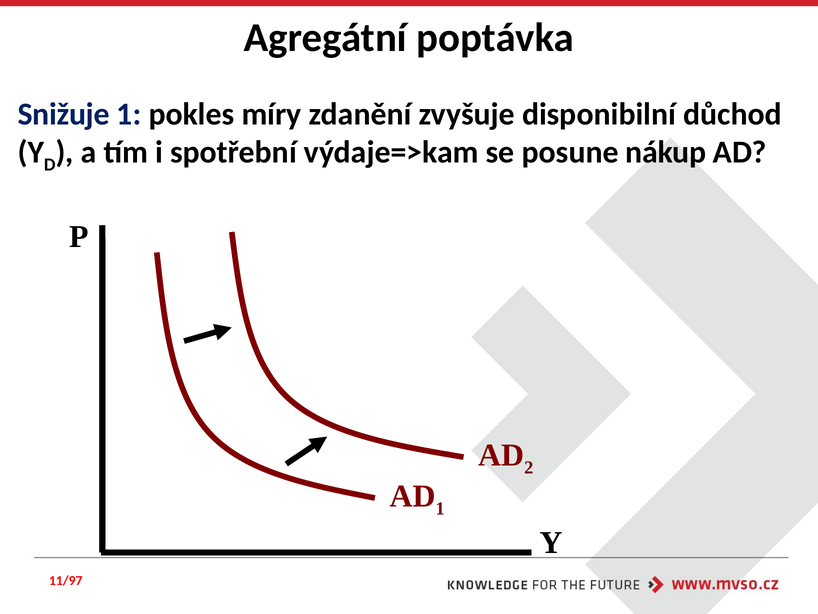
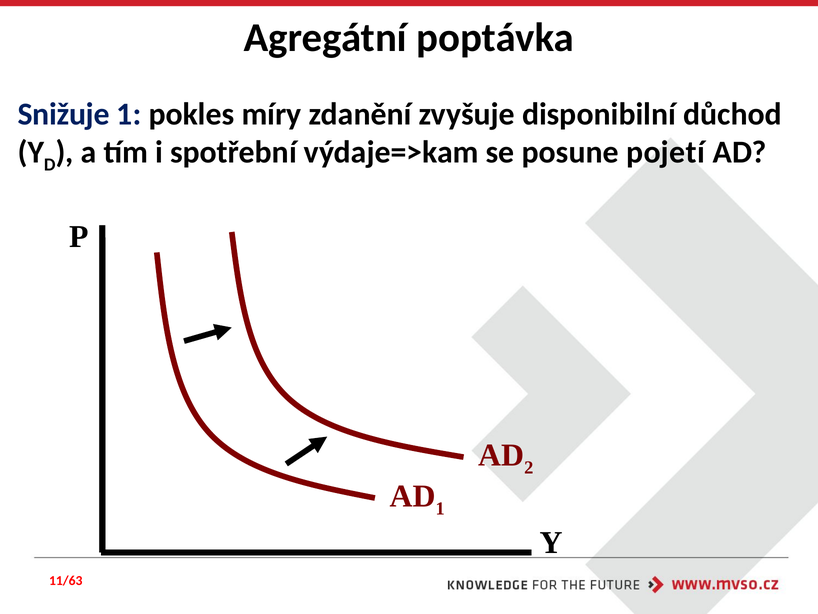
nákup: nákup -> pojetí (666, 152)
11/97: 11/97 -> 11/63 (66, 580)
